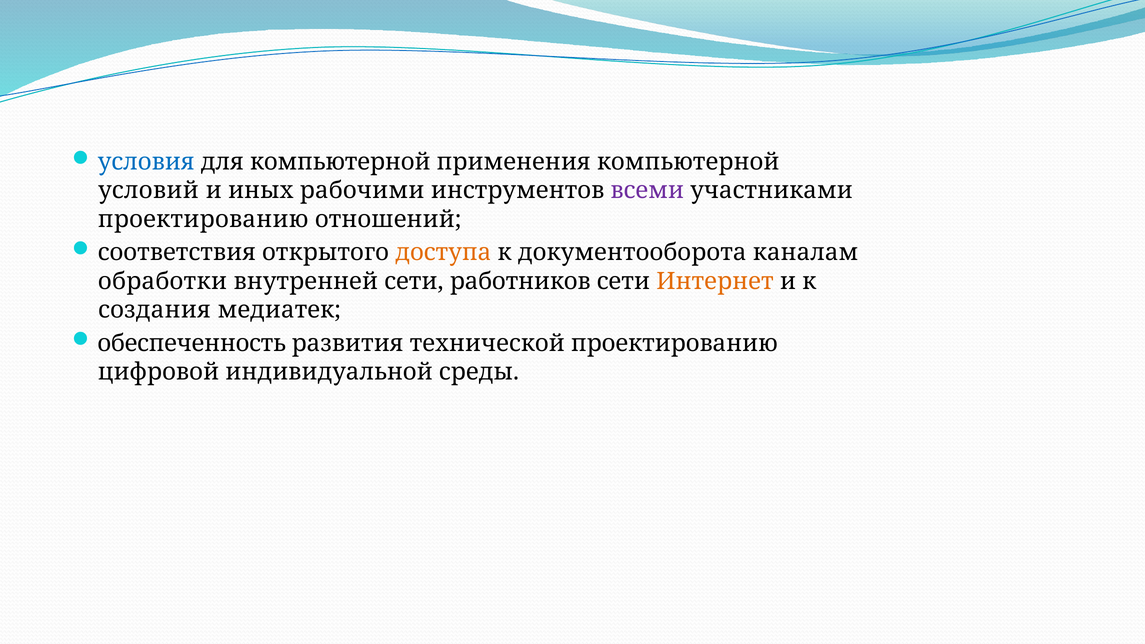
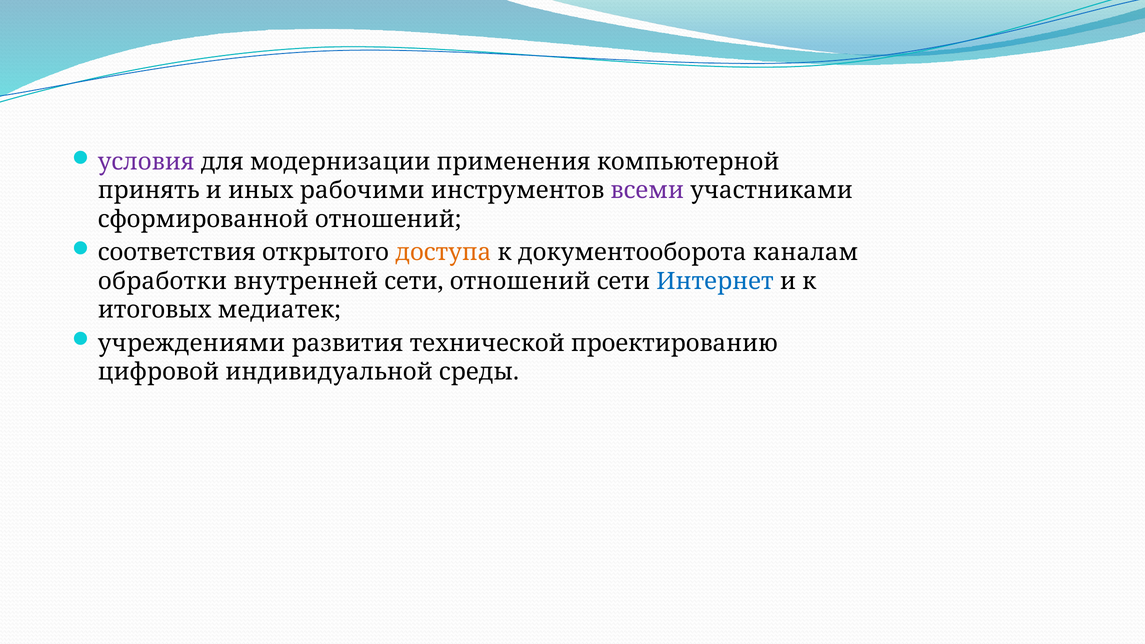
условия colour: blue -> purple (146, 162)
для компьютерной: компьютерной -> модернизации (340, 162)
условий: условий -> принять (149, 191)
проектированию: проектированию -> сформированной (203, 219)
сети работников: работников -> отношений (520, 281)
Интернет colour: orange -> blue (715, 281)
создания: создания -> итоговых (155, 310)
обеспеченность: обеспеченность -> учреждениями (191, 343)
